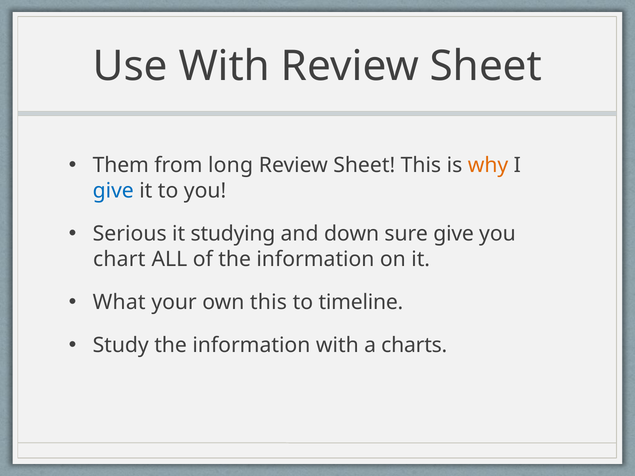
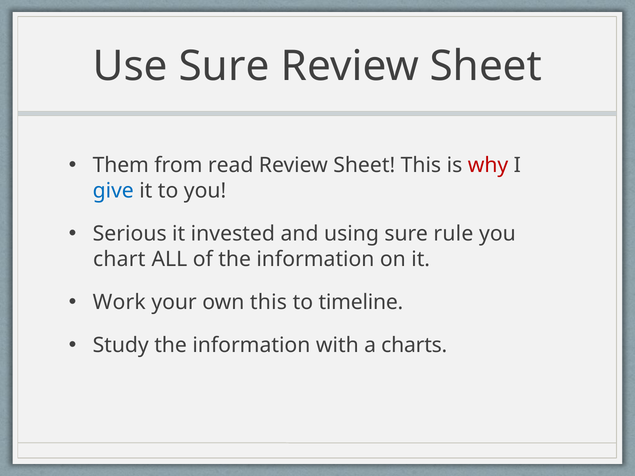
Use With: With -> Sure (224, 66)
long: long -> read (231, 166)
why colour: orange -> red (488, 166)
studying: studying -> invested (233, 234)
down: down -> using (351, 234)
sure give: give -> rule (453, 234)
What: What -> Work (119, 302)
